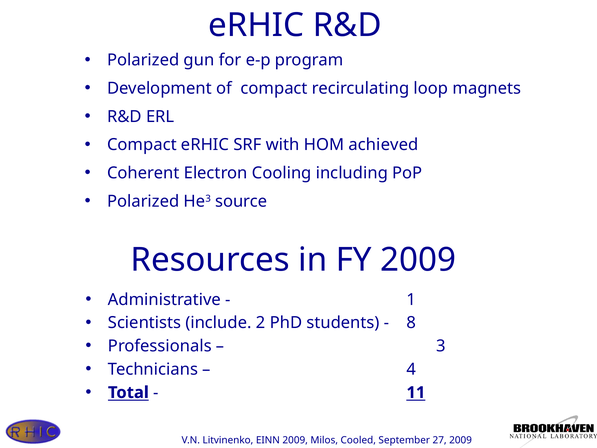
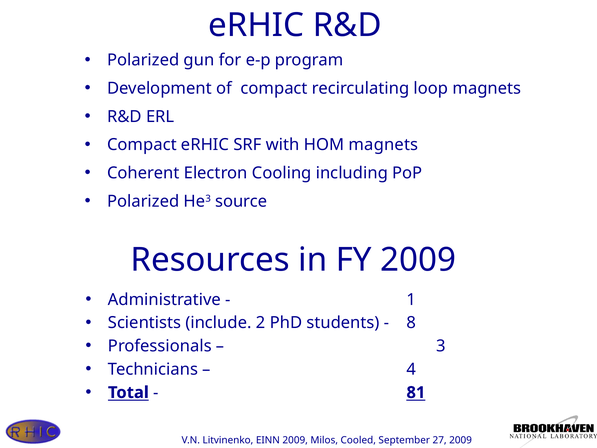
HOM achieved: achieved -> magnets (383, 145)
11: 11 -> 81 (416, 392)
